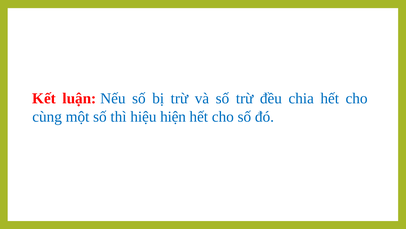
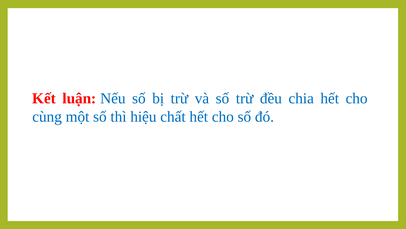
hiện: hiện -> chất (173, 117)
